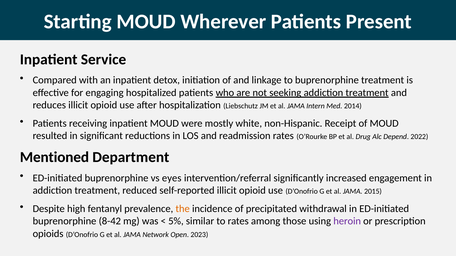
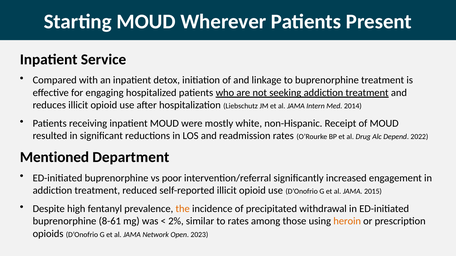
eyes: eyes -> poor (172, 178)
8-42: 8-42 -> 8-61 (110, 222)
5%: 5% -> 2% (176, 222)
heroin colour: purple -> orange (347, 222)
